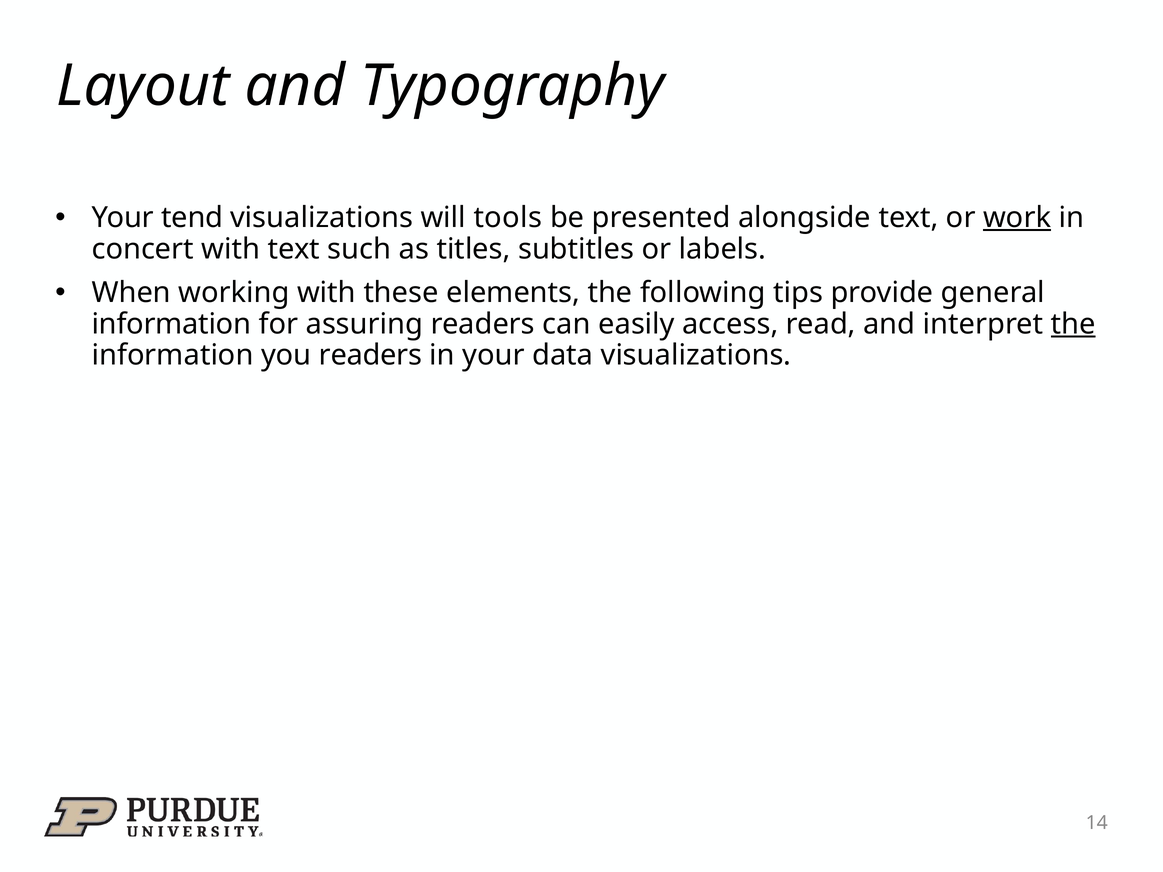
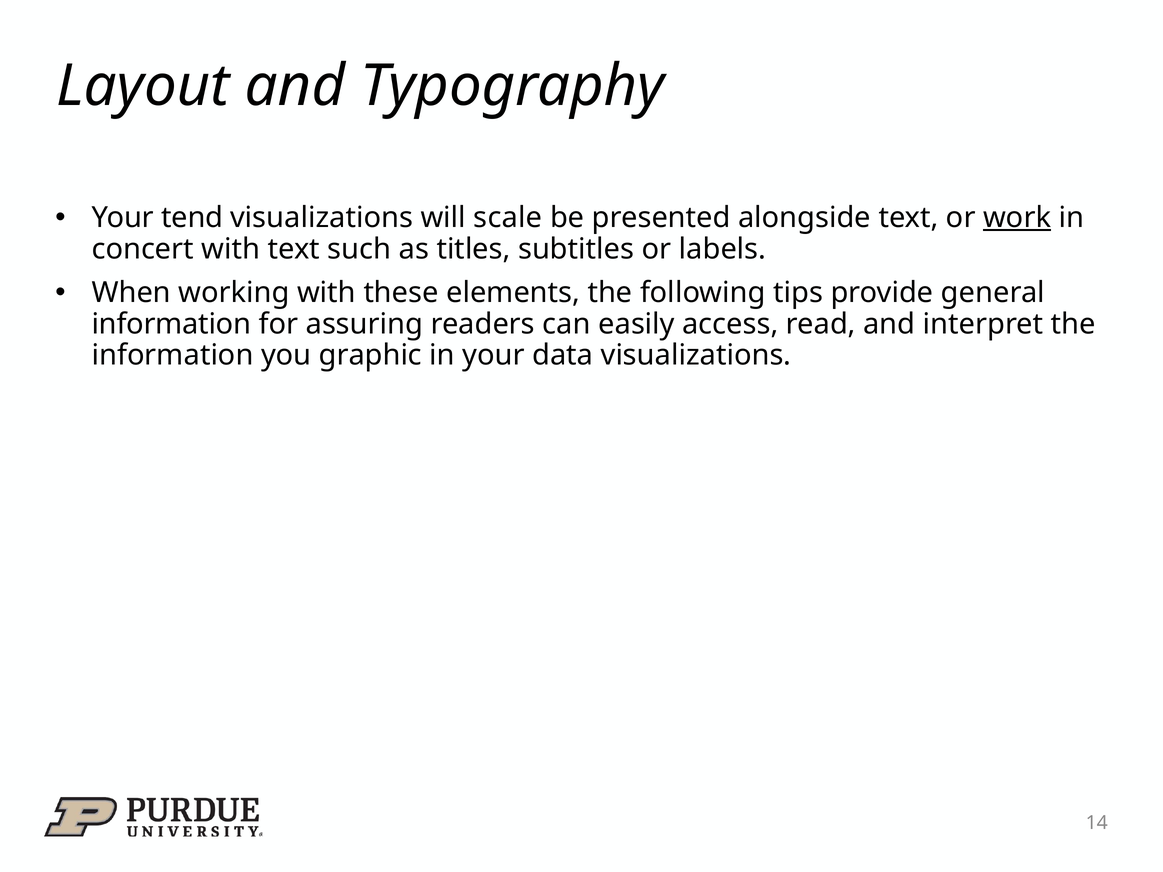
tools: tools -> scale (508, 218)
the underline: present -> none (1073, 324)
you readers: readers -> graphic (370, 355)
